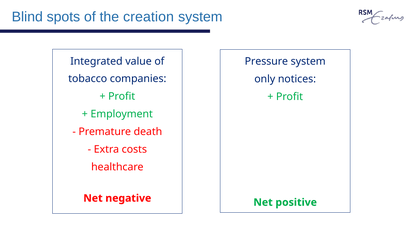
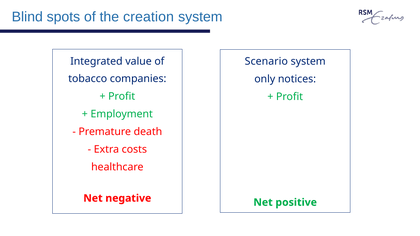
Pressure: Pressure -> Scenario (266, 62)
